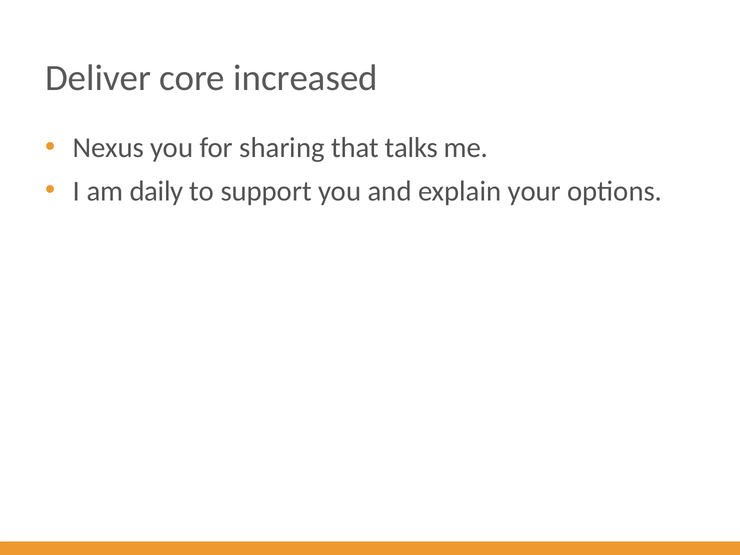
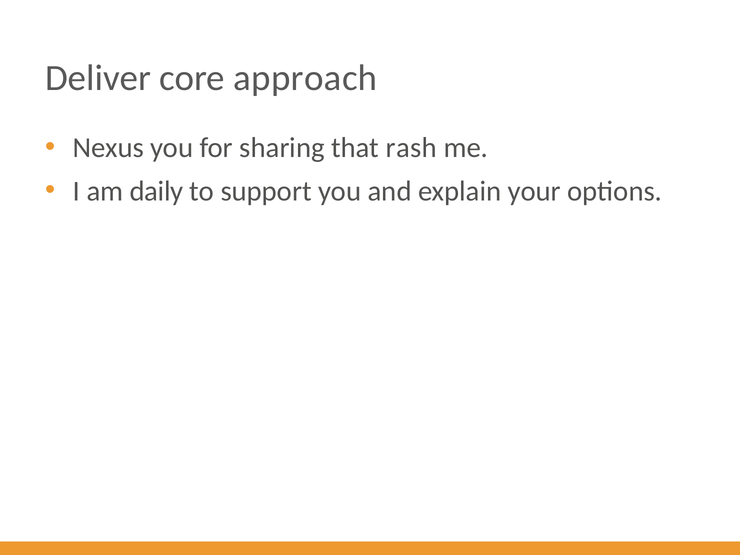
increased: increased -> approach (305, 78)
talks: talks -> rash (411, 148)
